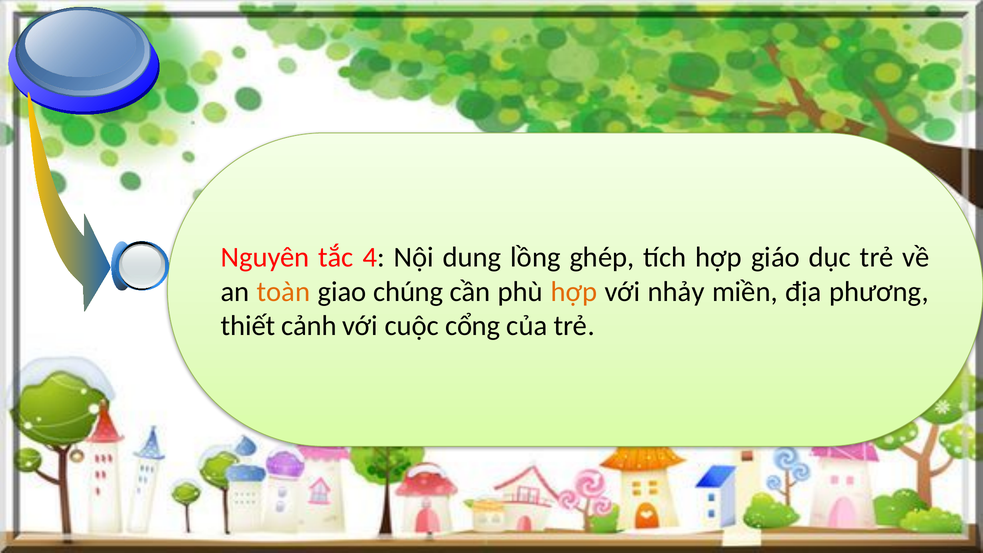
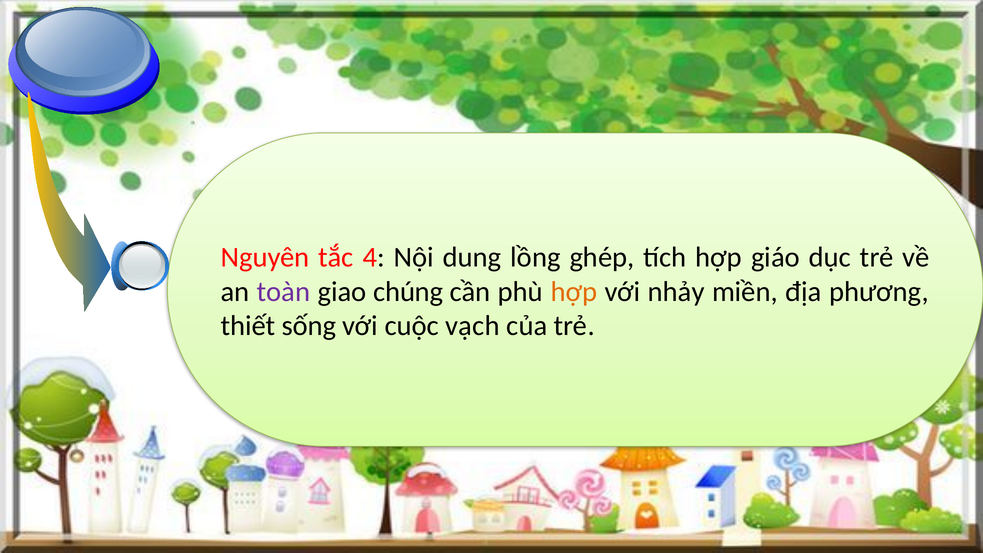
toàn colour: orange -> purple (283, 292)
cảnh: cảnh -> sống (309, 326)
cổng: cổng -> vạch (473, 326)
